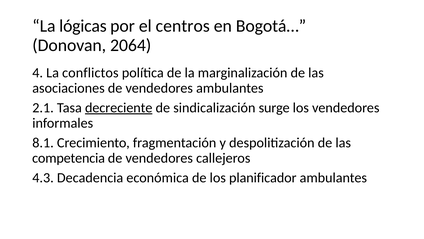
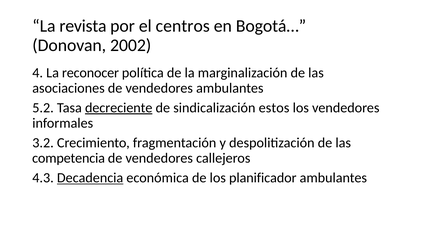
lógicas: lógicas -> revista (83, 26)
2064: 2064 -> 2002 (131, 45)
conflictos: conflictos -> reconocer (90, 73)
2.1: 2.1 -> 5.2 (43, 108)
surge: surge -> estos (274, 108)
8.1: 8.1 -> 3.2 (43, 143)
Decadencia underline: none -> present (90, 178)
